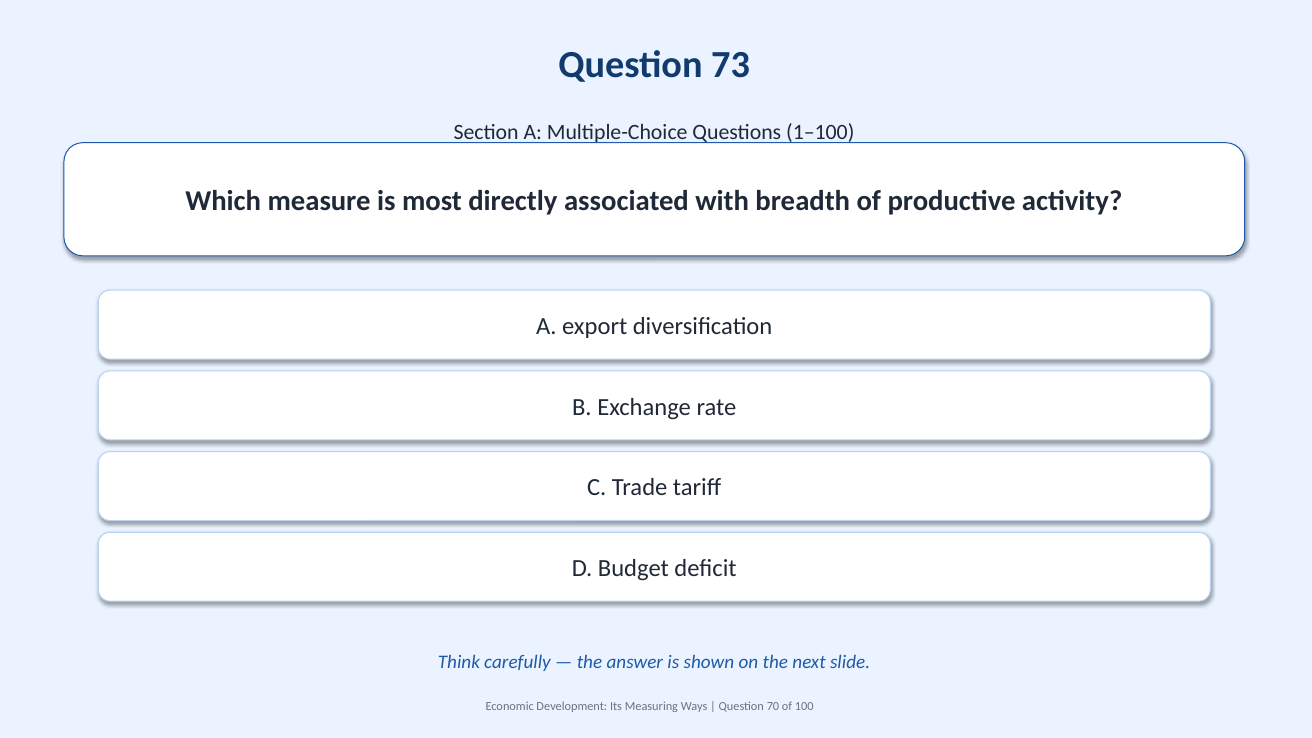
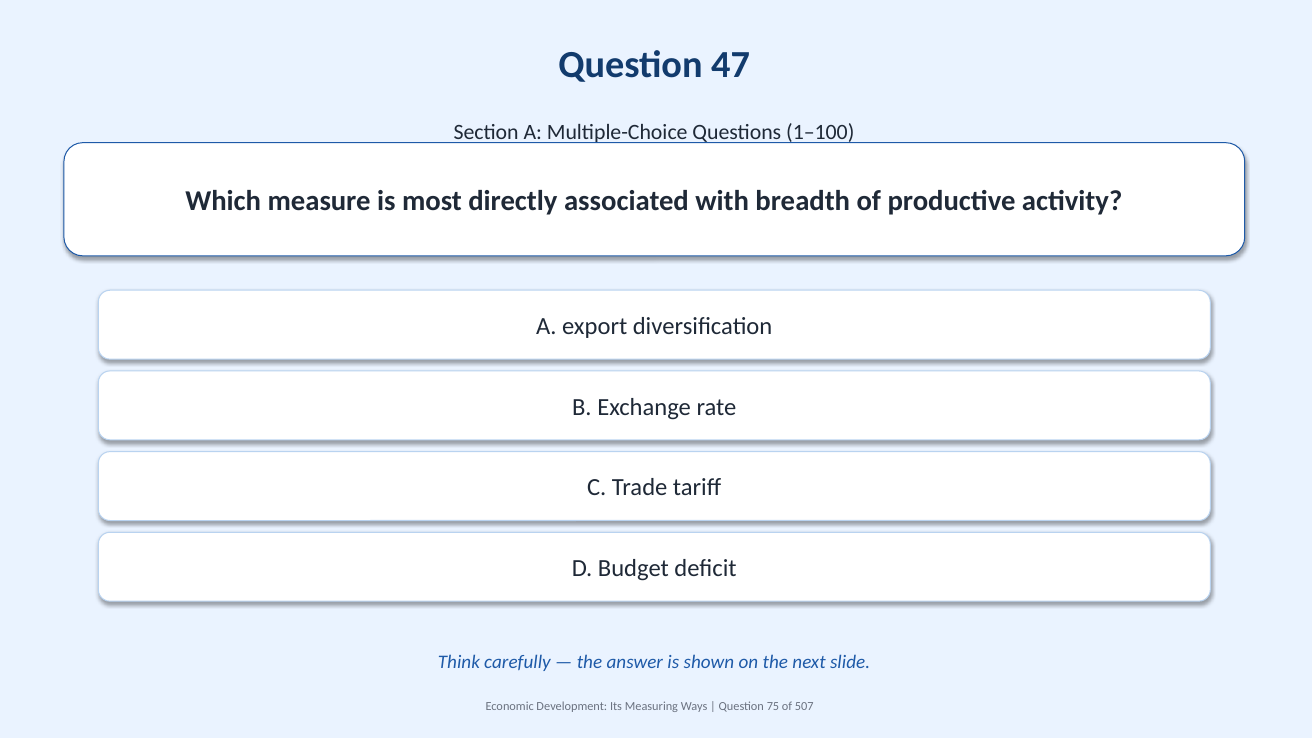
73: 73 -> 47 (731, 65)
70: 70 -> 75 (773, 707)
100: 100 -> 507 (804, 707)
